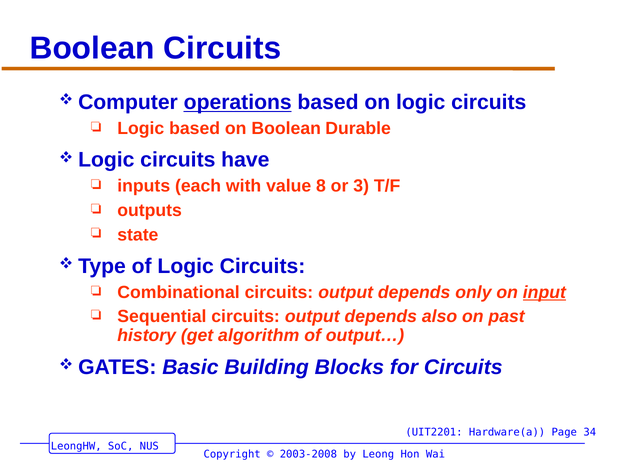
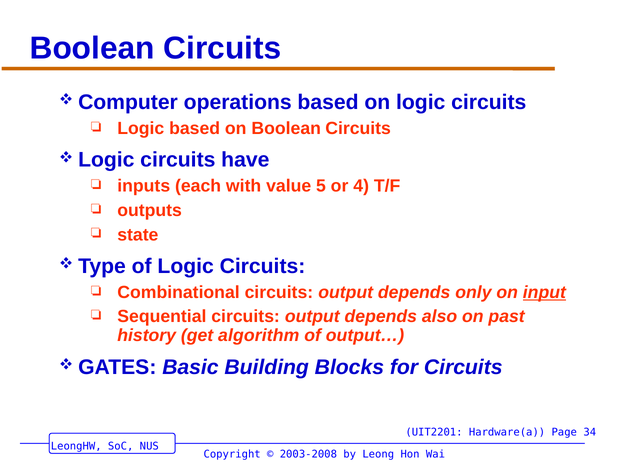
operations underline: present -> none (238, 102)
on Boolean Durable: Durable -> Circuits (358, 129)
8: 8 -> 5 (321, 186)
3: 3 -> 4 (361, 186)
